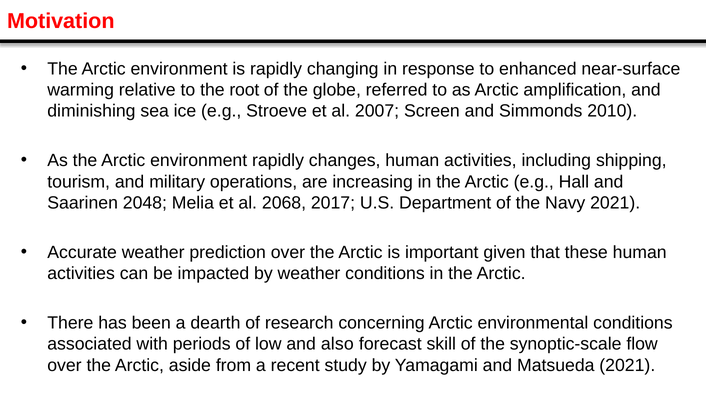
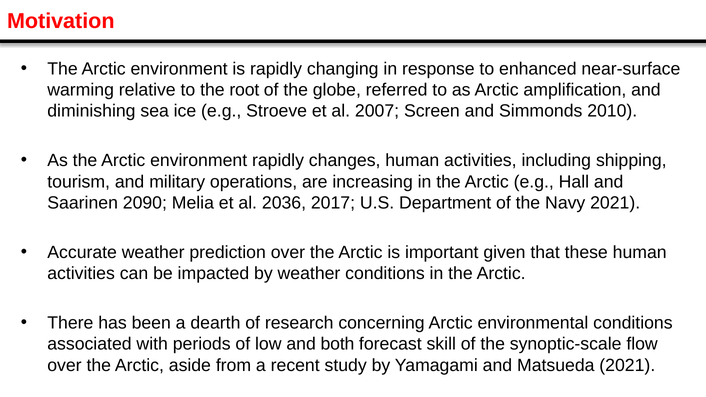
2048: 2048 -> 2090 (145, 203)
2068: 2068 -> 2036 (284, 203)
also: also -> both (338, 344)
